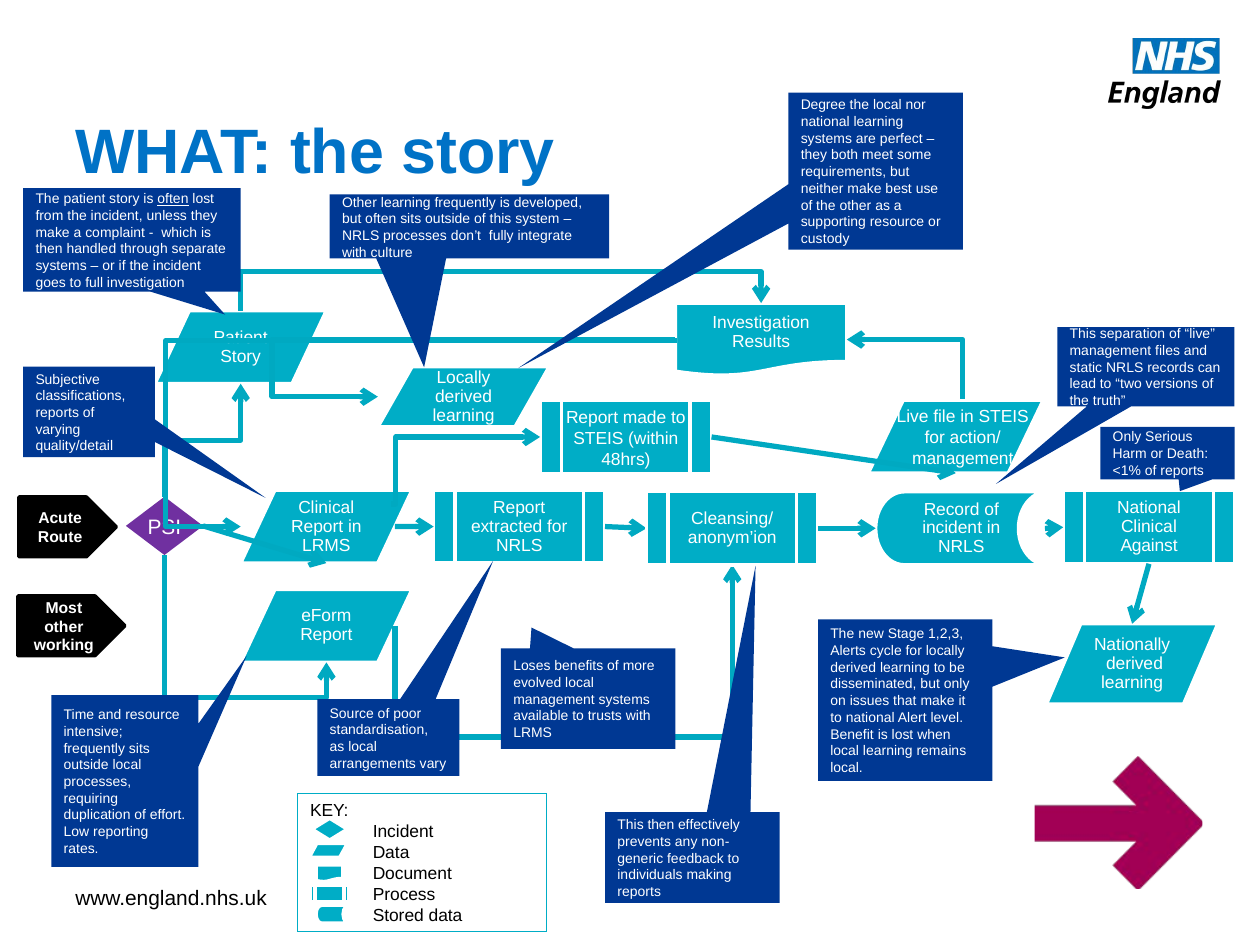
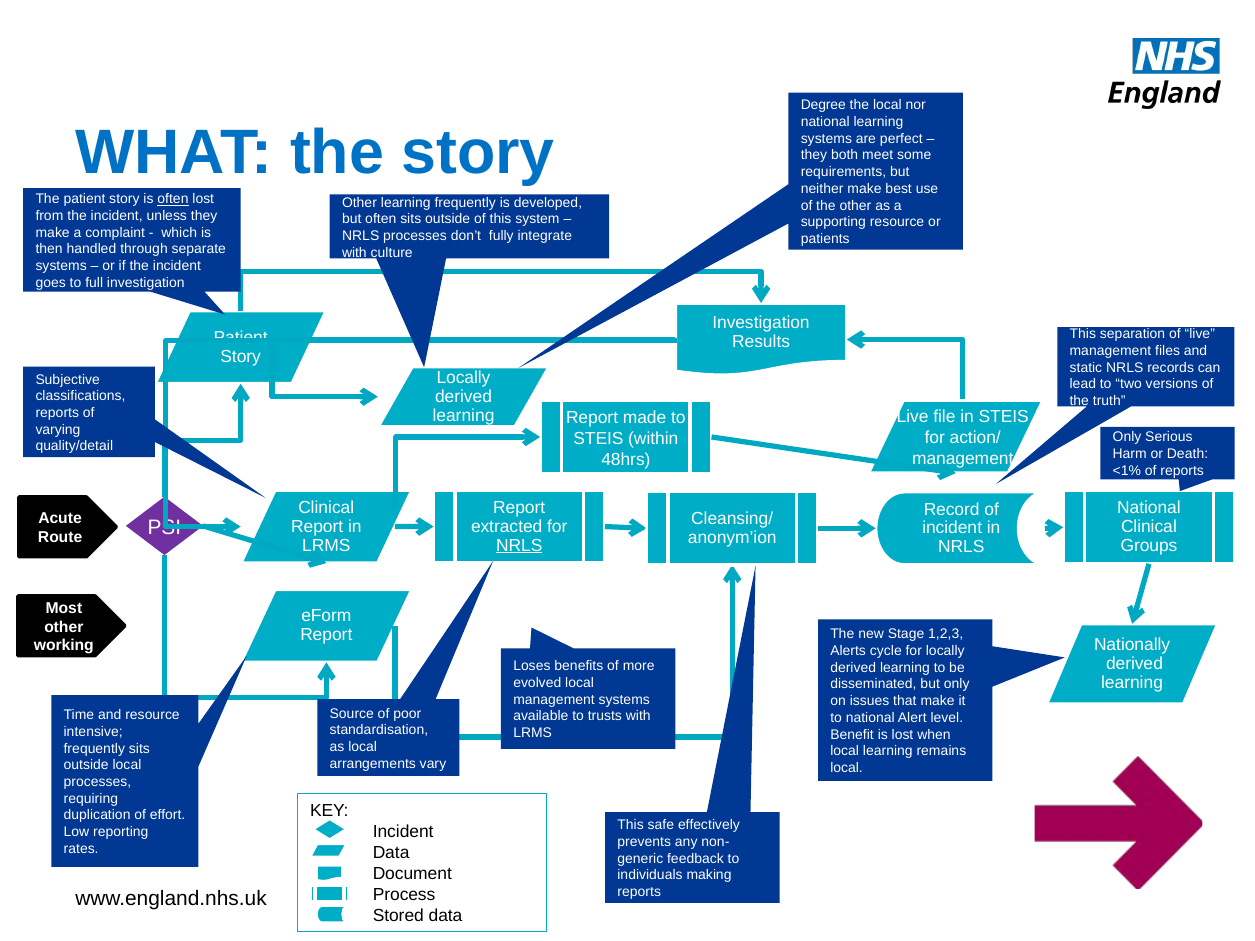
custody: custody -> patients (825, 239)
NRLS underline: none -> present (519, 545)
Against: Against -> Groups (1149, 546)
This then: then -> safe (661, 825)
